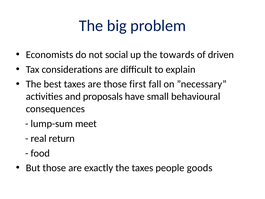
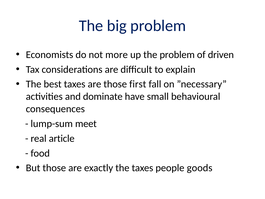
social: social -> more (117, 55)
the towards: towards -> problem (177, 55)
proposals: proposals -> dominate (103, 96)
return: return -> article (62, 138)
